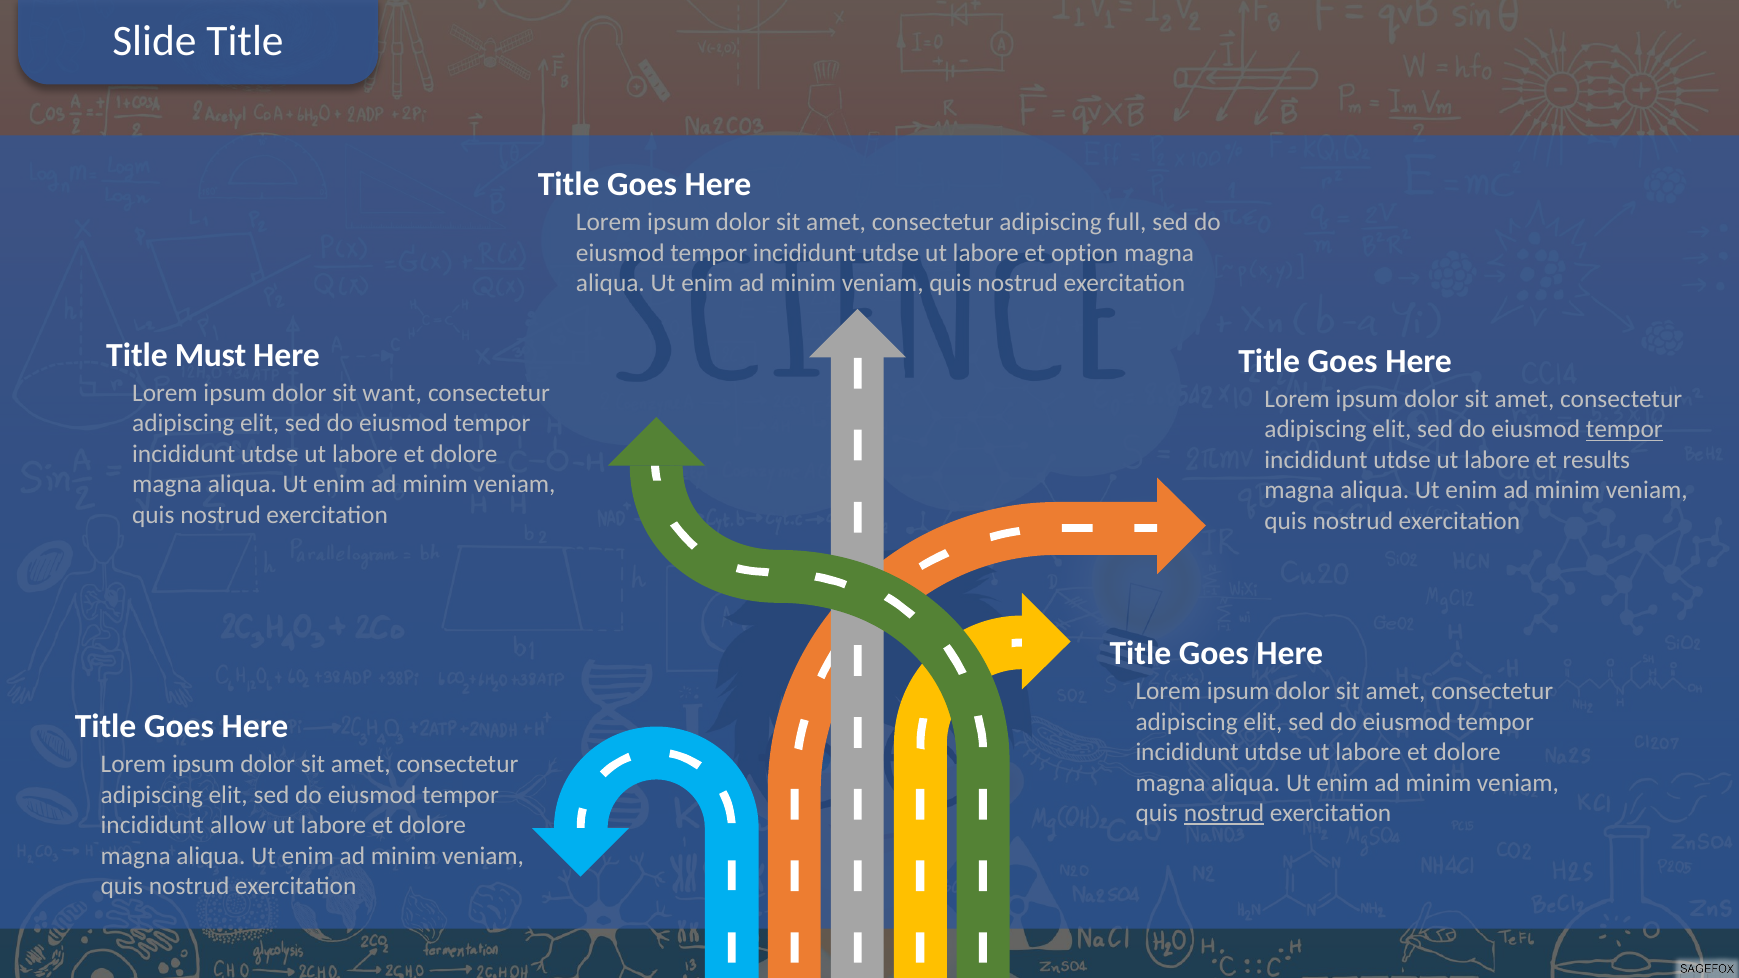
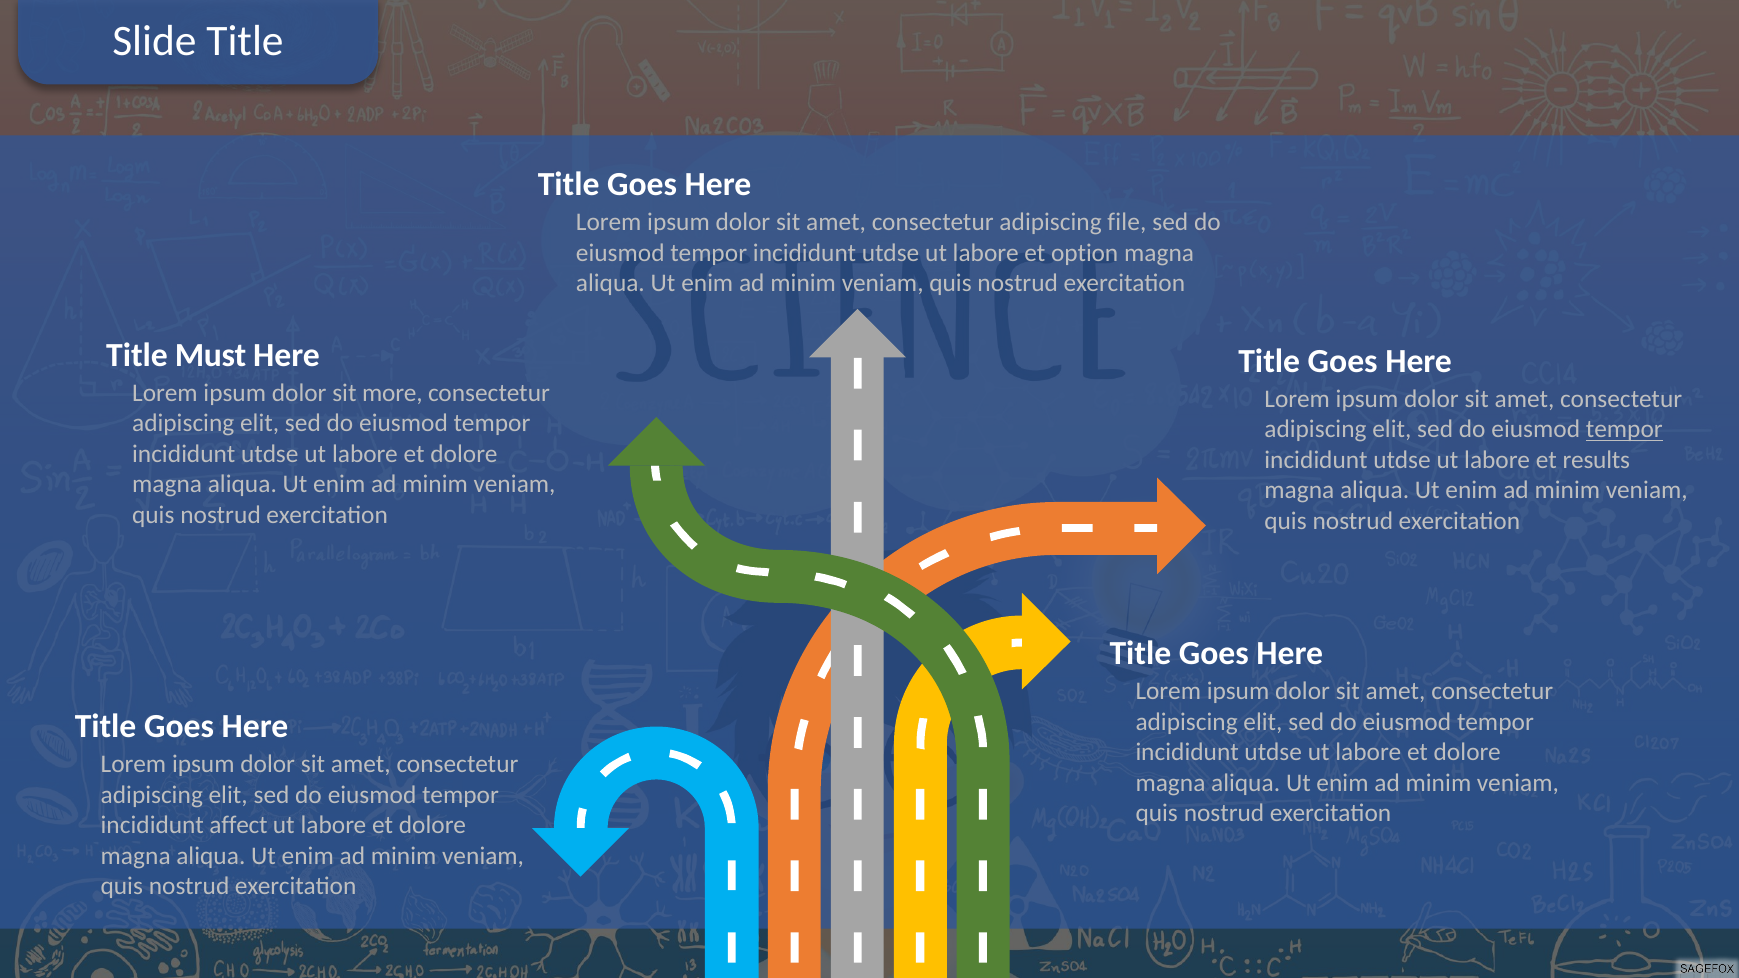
full: full -> file (1127, 222)
want: want -> more (392, 393)
nostrud underline: present -> none (1224, 813)
allow: allow -> affect (238, 825)
